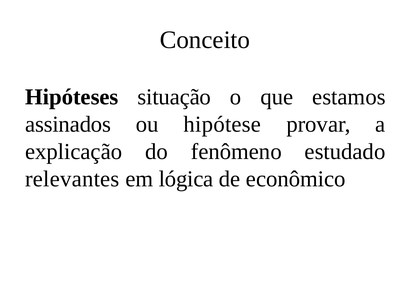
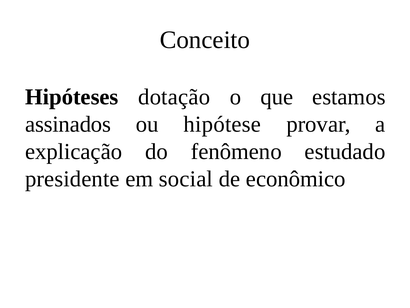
situação: situação -> dotação (174, 97)
relevantes: relevantes -> presidente (72, 179)
lógica: lógica -> social (186, 179)
